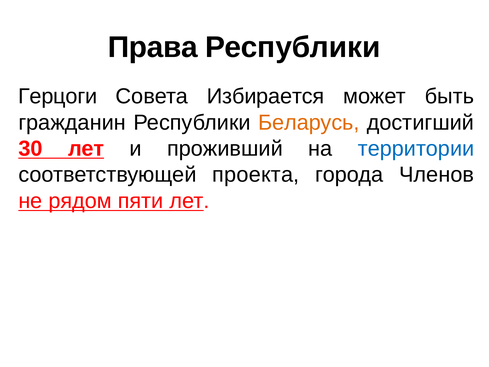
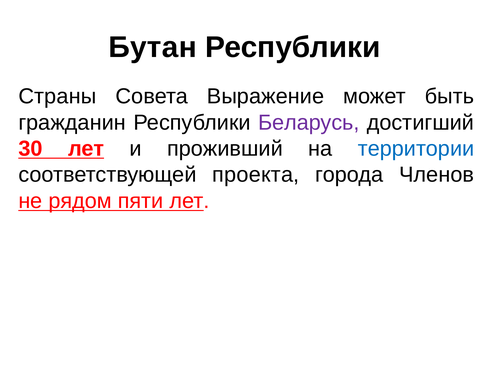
Права: Права -> Бутан (153, 47)
Герцоги: Герцоги -> Страны (57, 96)
Избирается: Избирается -> Выражение (265, 96)
Беларусь colour: orange -> purple (309, 122)
